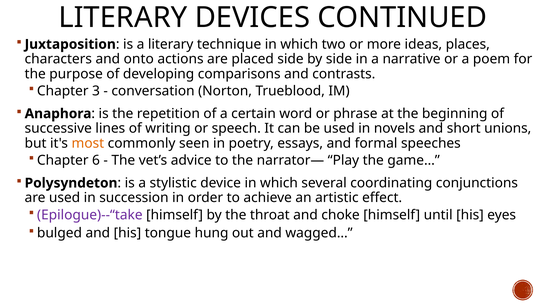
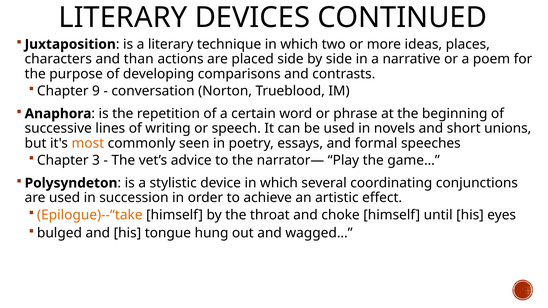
onto: onto -> than (139, 59)
3: 3 -> 9 (96, 91)
6: 6 -> 3 (96, 160)
Epilogue)--“take colour: purple -> orange (90, 215)
